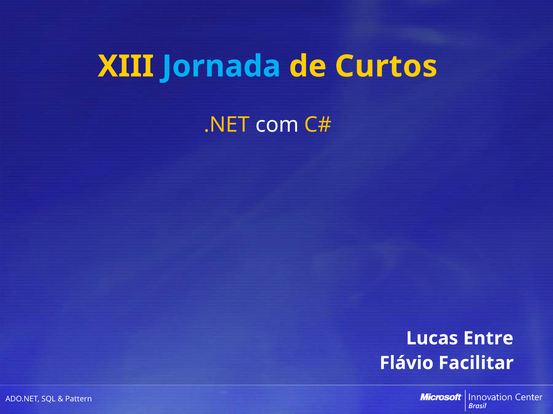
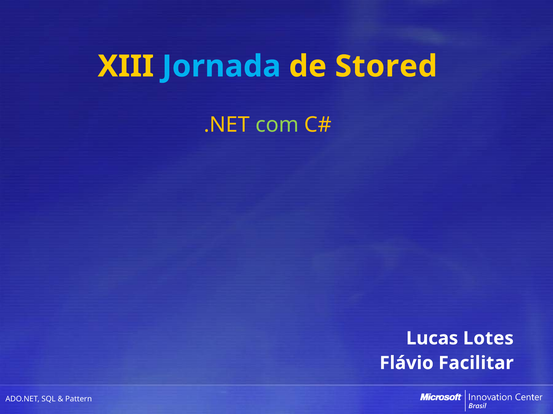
Curtos: Curtos -> Stored (386, 66)
com colour: white -> light green (277, 125)
Entre: Entre -> Lotes (488, 339)
